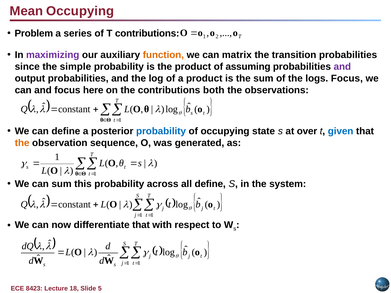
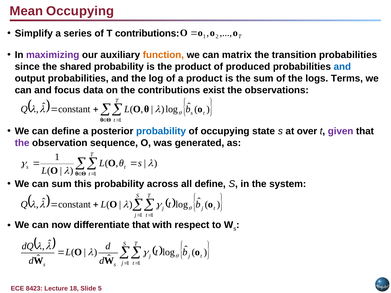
Problem: Problem -> Simplify (34, 33)
simple: simple -> shared (76, 67)
assuming: assuming -> produced (248, 67)
and colour: purple -> blue (342, 67)
logs Focus: Focus -> Terms (347, 78)
here: here -> data (93, 90)
both: both -> exist (214, 90)
given colour: blue -> purple (341, 131)
the colour: orange -> purple (22, 143)
